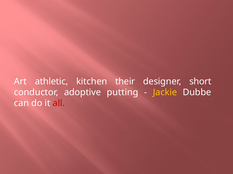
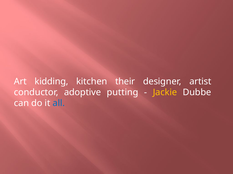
athletic: athletic -> kidding (51, 82)
short: short -> artist (200, 82)
all colour: red -> blue (59, 104)
